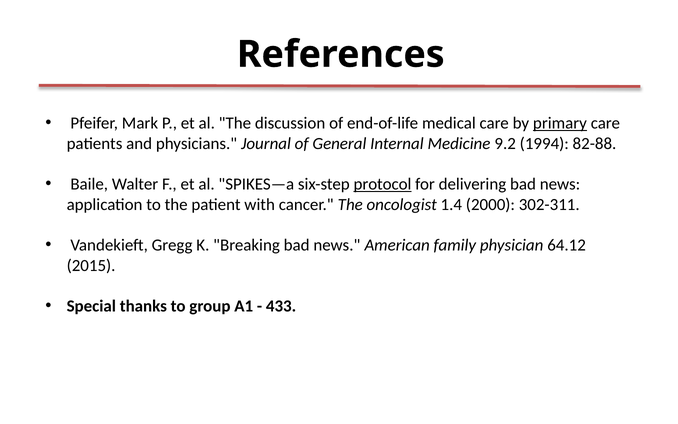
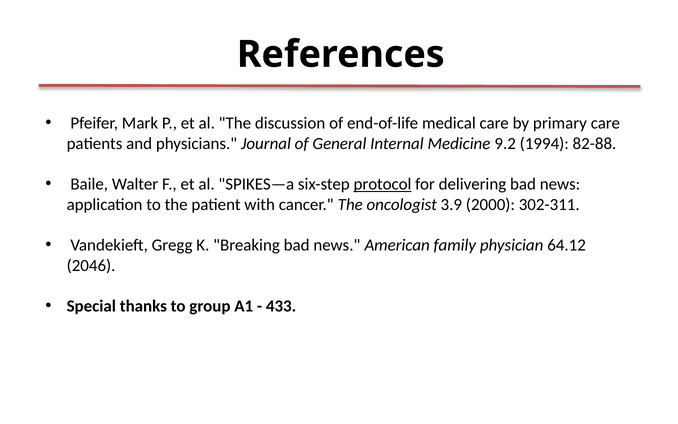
primary underline: present -> none (560, 123)
1.4: 1.4 -> 3.9 (451, 204)
2015: 2015 -> 2046 (91, 265)
